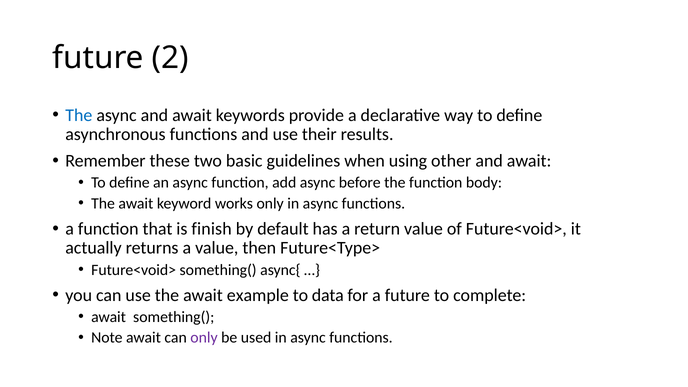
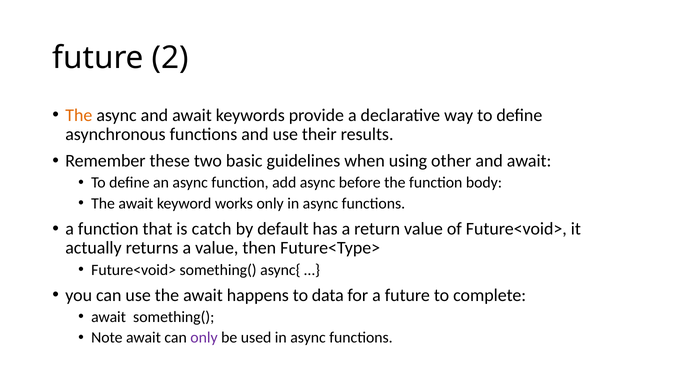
The colour: blue -> orange (79, 115)
finish: finish -> catch (212, 229)
example: example -> happens (258, 295)
